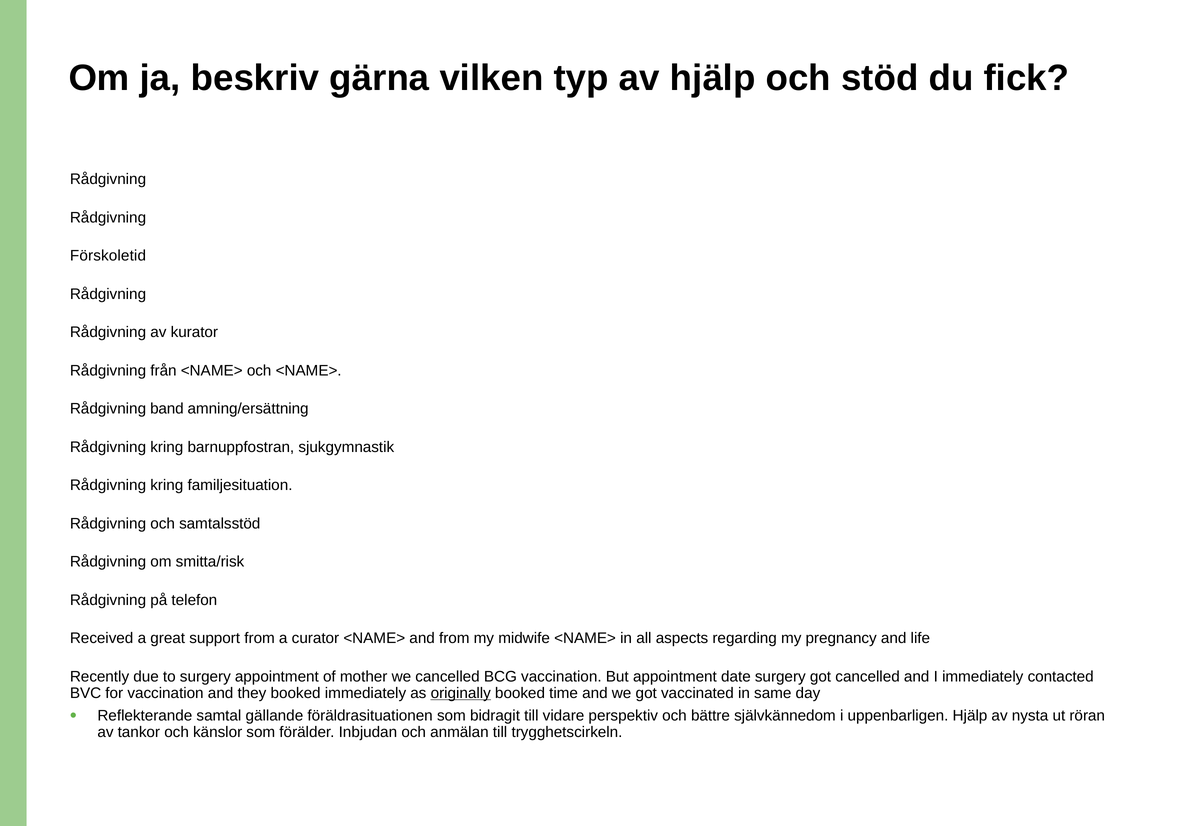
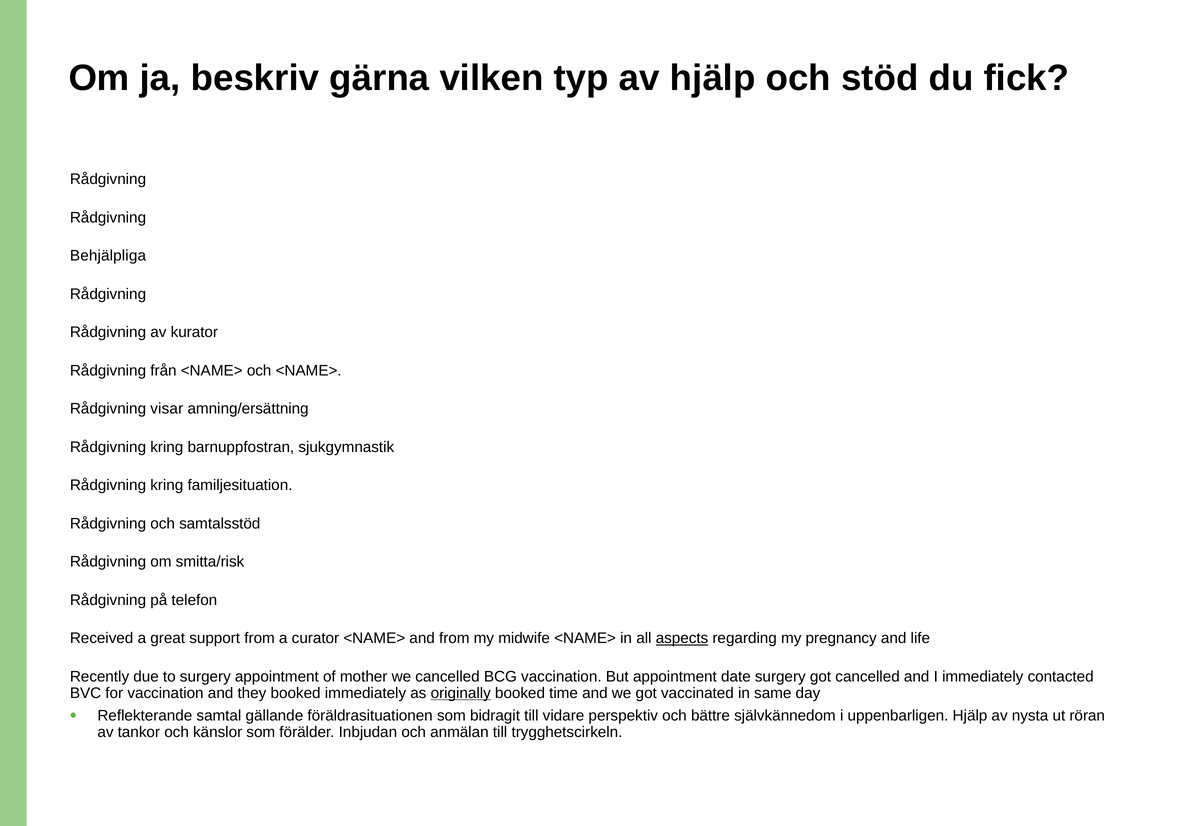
Förskoletid: Förskoletid -> Behjälpliga (108, 256)
band: band -> visar (167, 409)
aspects underline: none -> present (682, 638)
